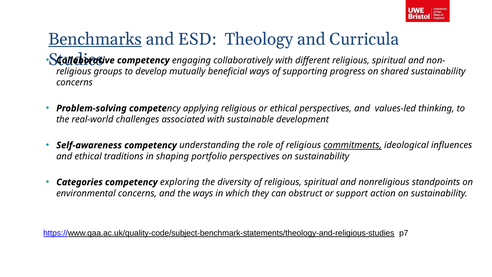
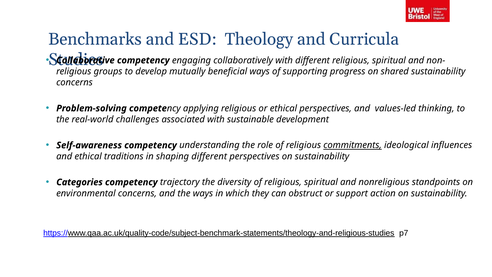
Benchmarks underline: present -> none (95, 39)
shaping portfolio: portfolio -> different (209, 156)
exploring: exploring -> trajectory (180, 182)
